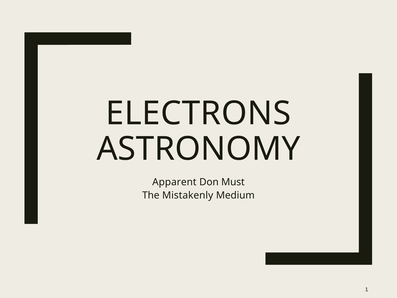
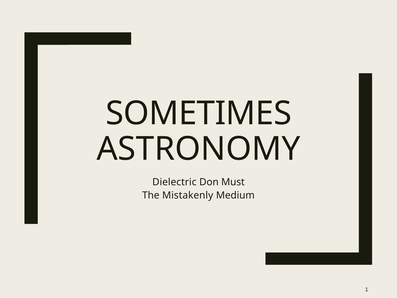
ELECTRONS: ELECTRONS -> SOMETIMES (199, 113)
Apparent: Apparent -> Dielectric (174, 182)
